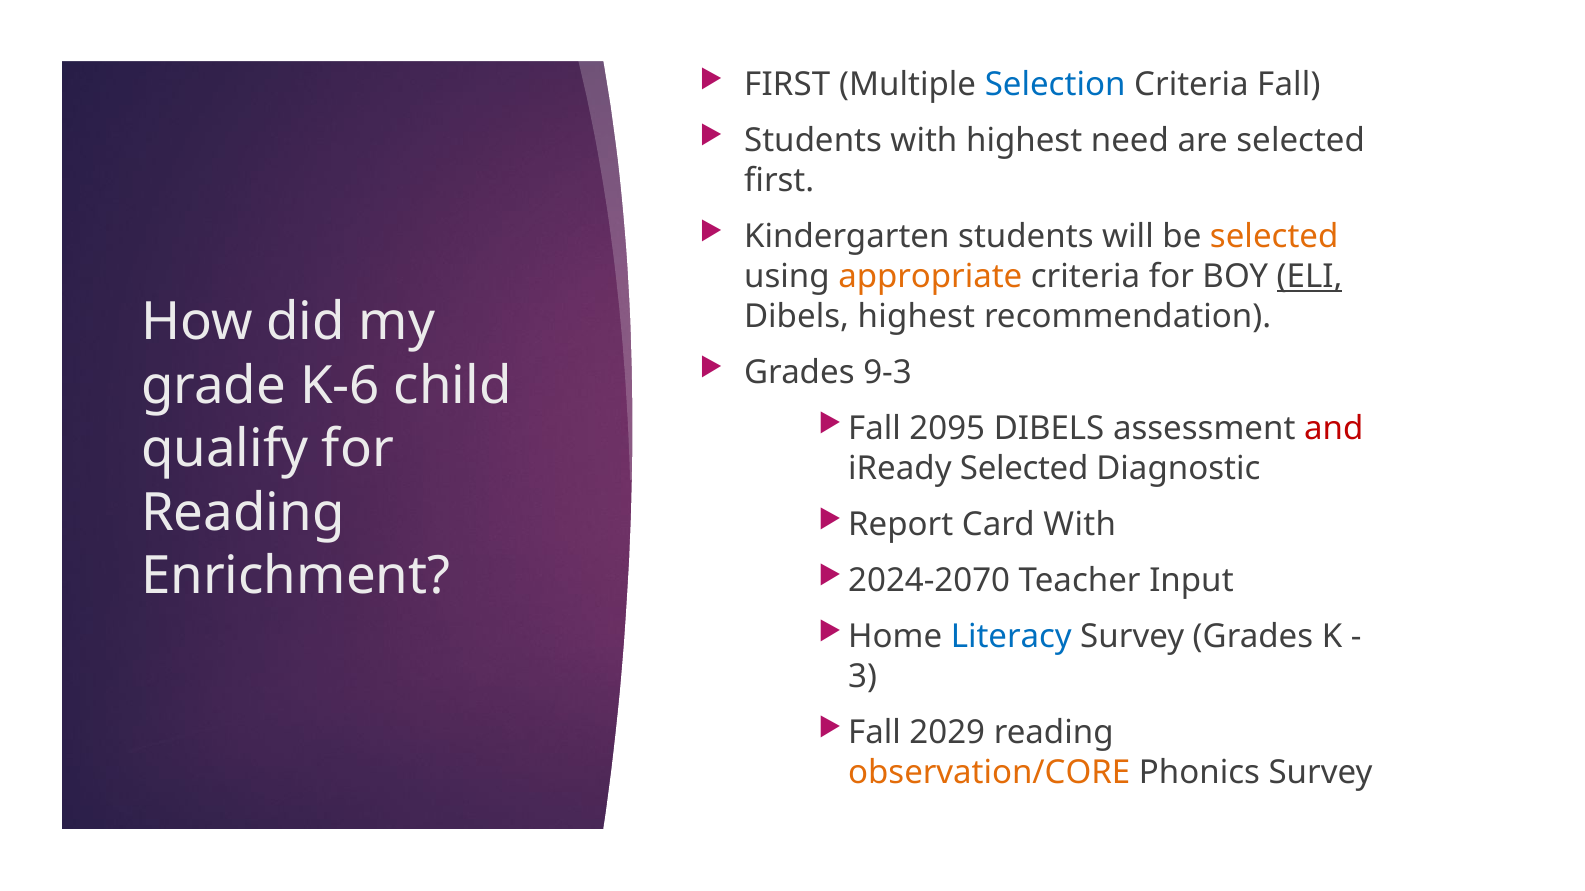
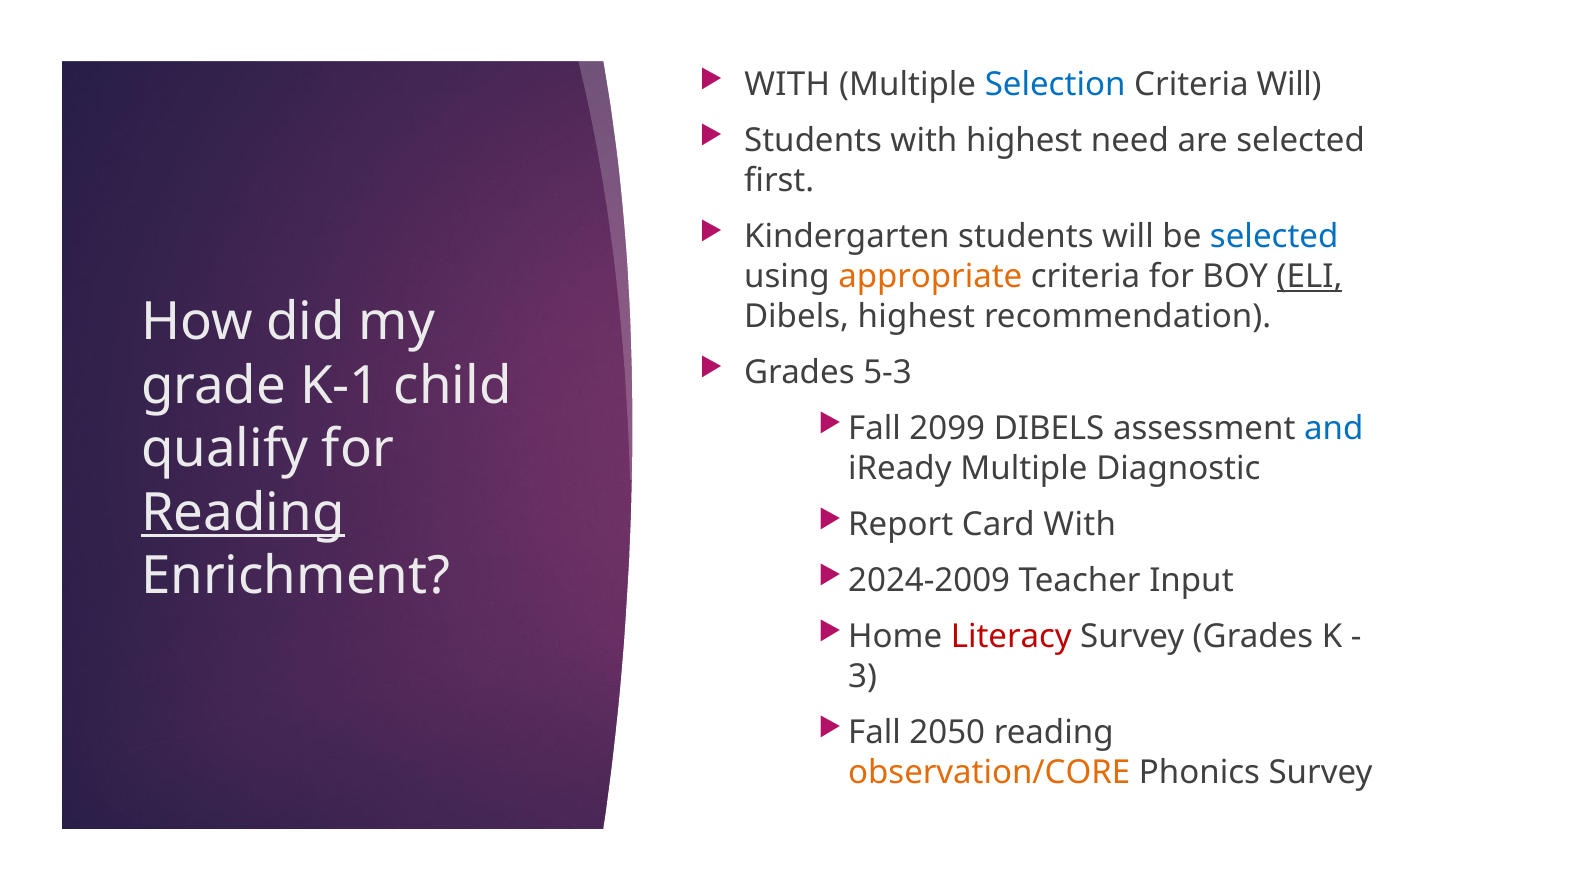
FIRST: FIRST -> WITH (787, 85)
Criteria Fall: Fall -> Will (1289, 85)
selected colour: orange -> blue (1274, 237)
9-3: 9-3 -> 5-3 (887, 373)
K-6: K-6 -> K-1 (340, 386)
2095: 2095 -> 2099 (947, 429)
and colour: red -> blue (1334, 429)
iReady Selected: Selected -> Multiple (1024, 469)
Reading underline: none -> present (243, 513)
2024-2070: 2024-2070 -> 2024-2009 (929, 581)
Literacy colour: blue -> red (1011, 637)
2029: 2029 -> 2050 (947, 733)
